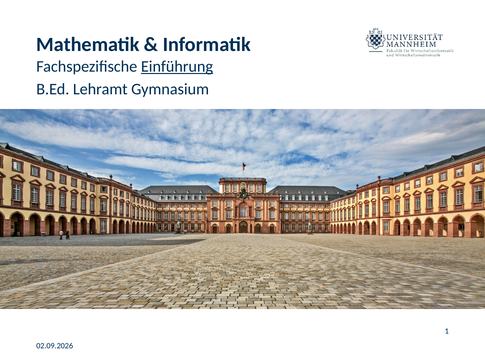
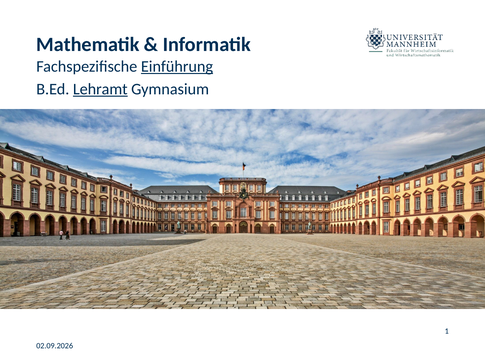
Lehramt underline: none -> present (100, 89)
